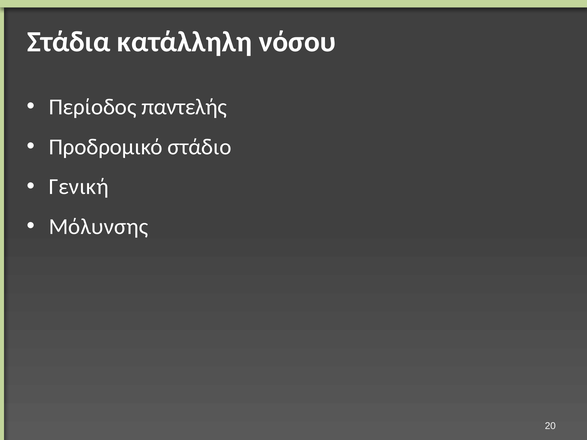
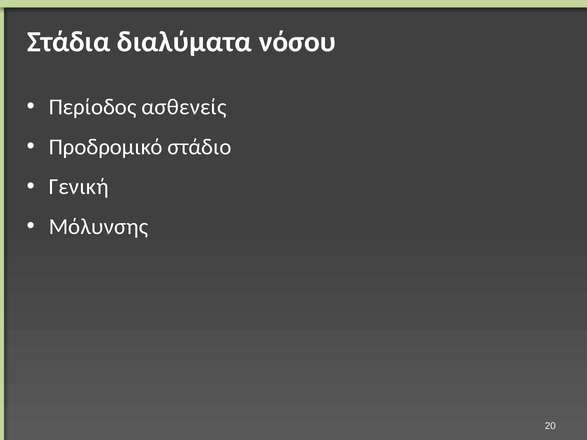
κατάλληλη: κατάλληλη -> διαλύματα (184, 42)
παντελής: παντελής -> ασθενείς (184, 107)
